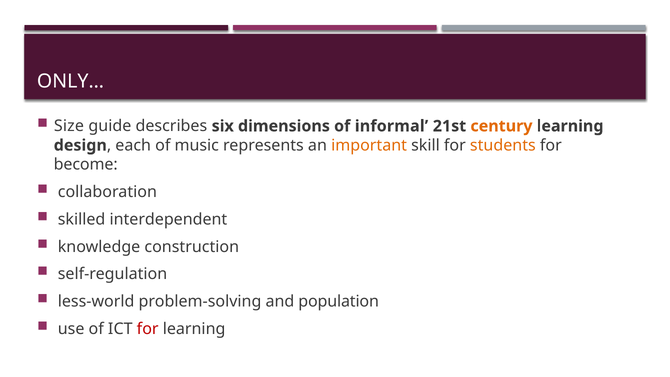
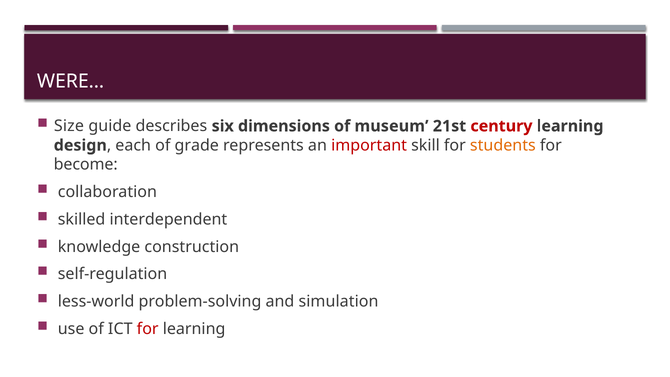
ONLY…: ONLY… -> WERE… (71, 81)
informal: informal -> museum (392, 126)
century colour: orange -> red (501, 126)
music: music -> grade (197, 145)
important colour: orange -> red (369, 145)
population: population -> simulation (339, 301)
